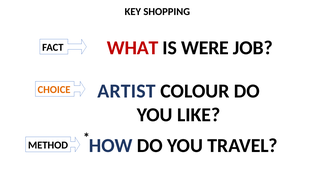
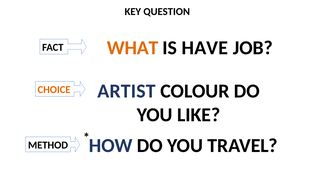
SHOPPING: SHOPPING -> QUESTION (167, 12)
WHAT colour: red -> orange (133, 48)
WERE: WERE -> HAVE (205, 48)
